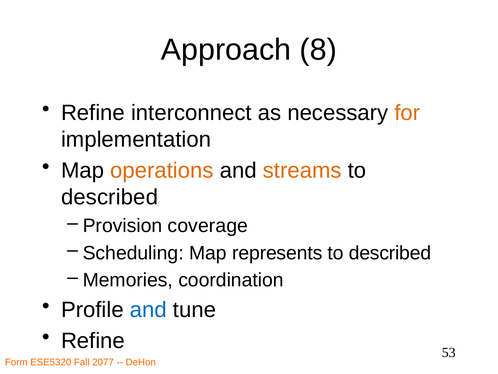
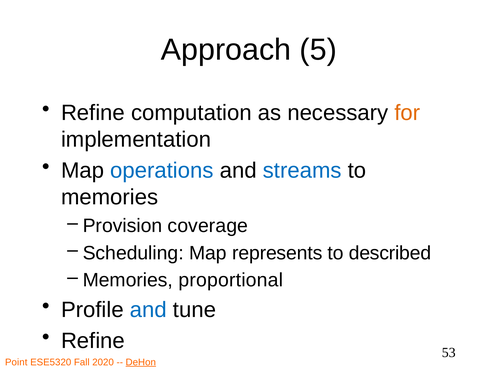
8: 8 -> 5 (318, 50)
interconnect: interconnect -> computation (191, 113)
operations colour: orange -> blue (162, 170)
streams colour: orange -> blue (302, 170)
described: described -> memories (110, 197)
coordination: coordination -> proportional (231, 280)
Form: Form -> Point (16, 362)
2077: 2077 -> 2020 (103, 362)
DeHon underline: none -> present (141, 362)
